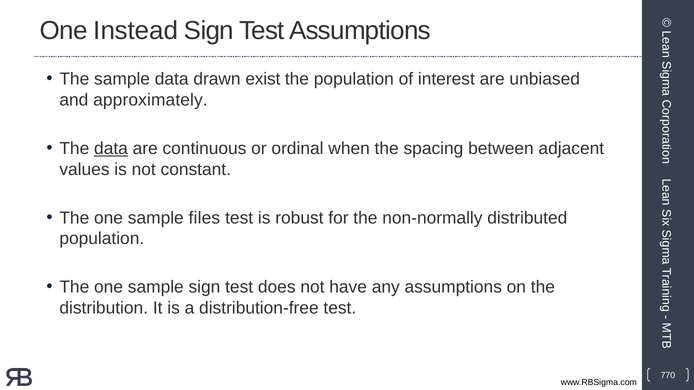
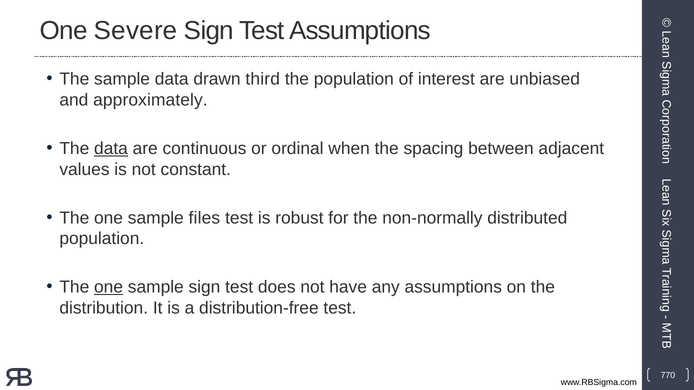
Instead: Instead -> Severe (136, 31)
exist: exist -> third (263, 79)
one underline: none -> present (109, 287)
